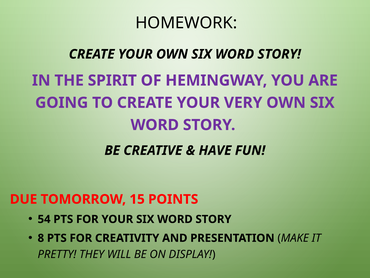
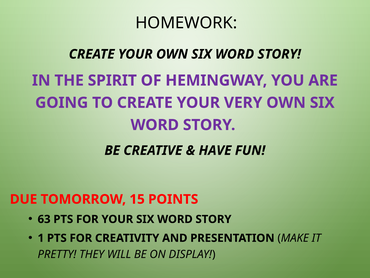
54: 54 -> 63 (44, 219)
8: 8 -> 1 (41, 238)
